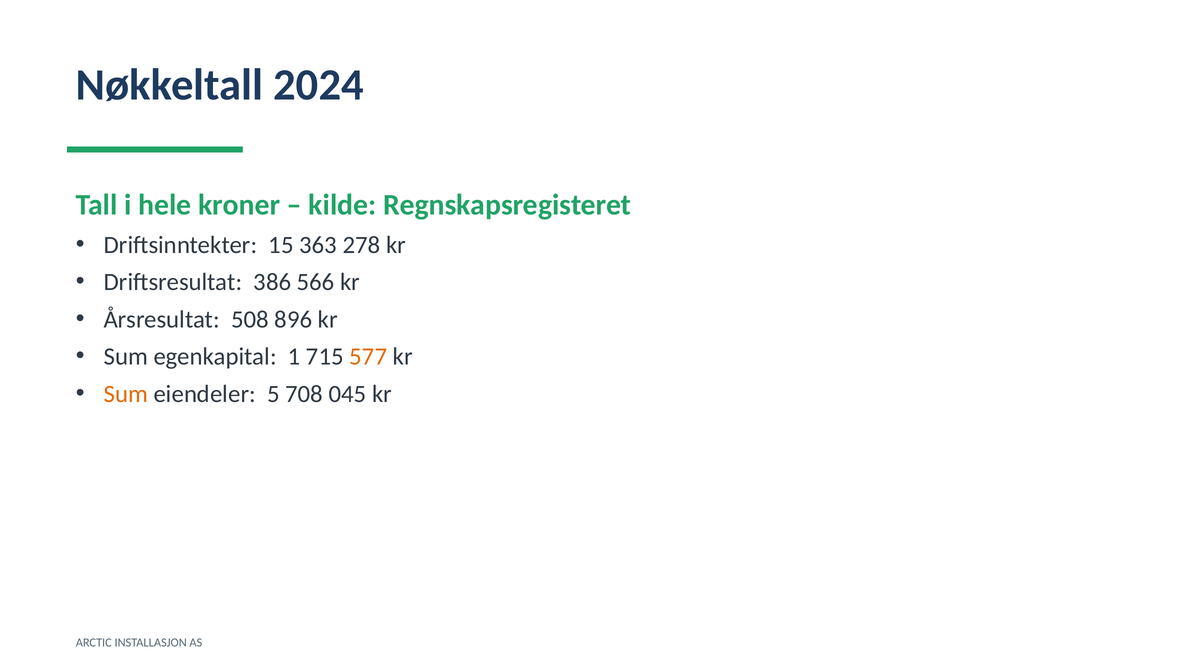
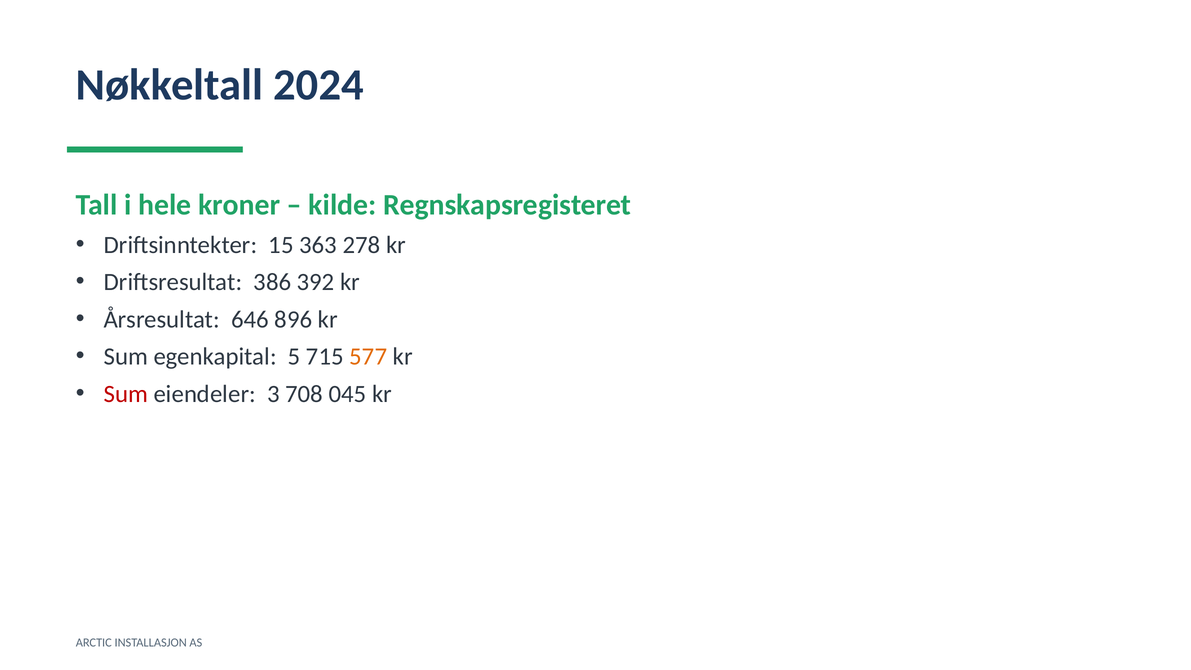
566: 566 -> 392 (316, 282)
508: 508 -> 646 (250, 319)
1: 1 -> 5 (294, 357)
Sum colour: orange -> red (126, 394)
5: 5 -> 3 (273, 394)
